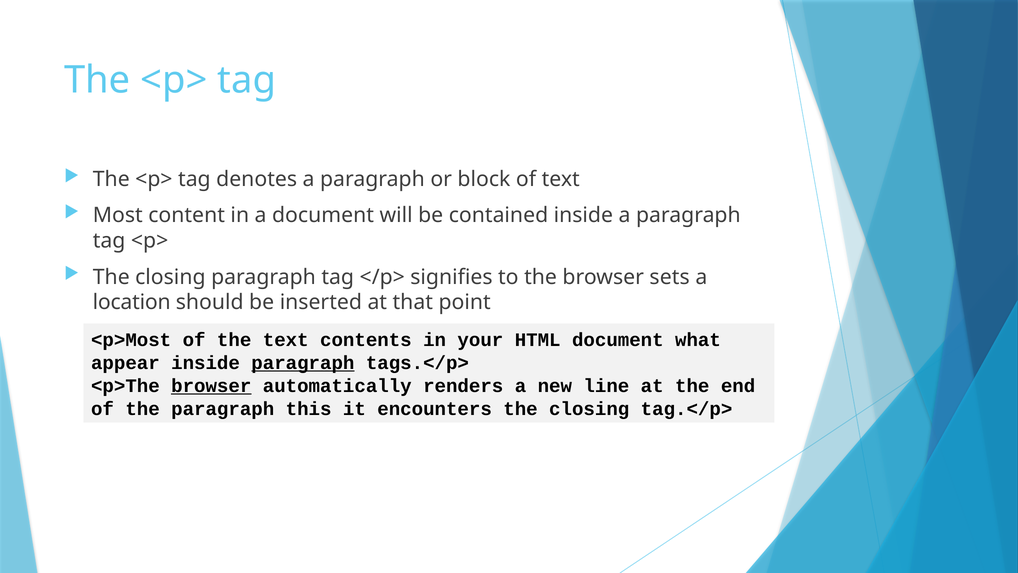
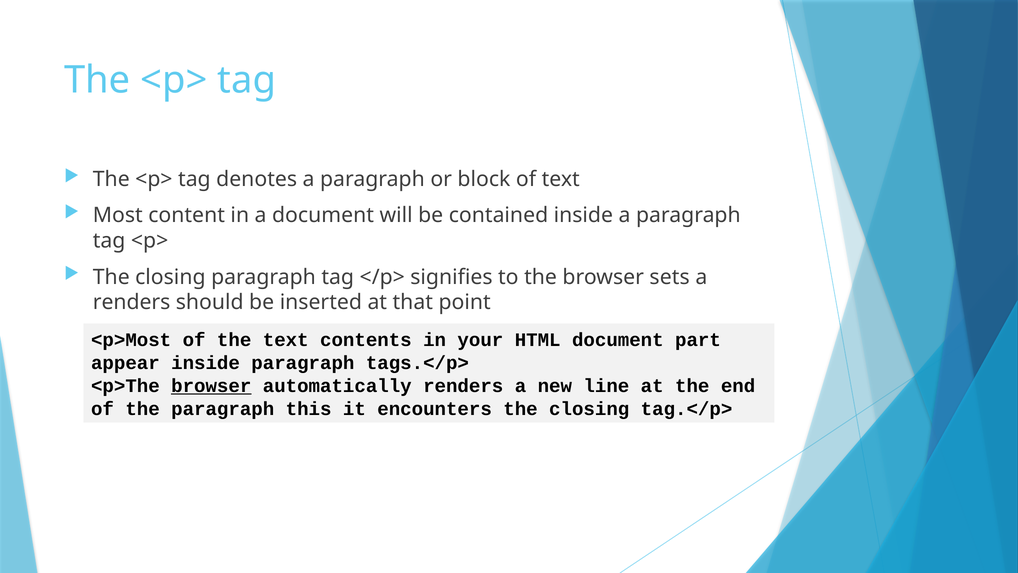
location: location -> renders (132, 302)
what: what -> part (698, 340)
paragraph underline: present -> none (303, 363)
